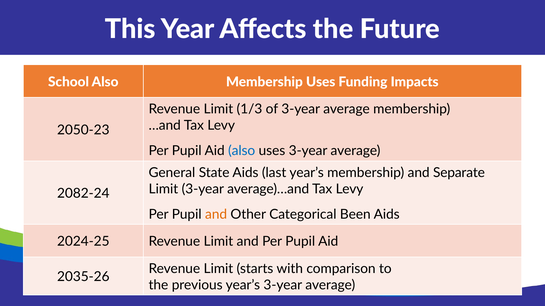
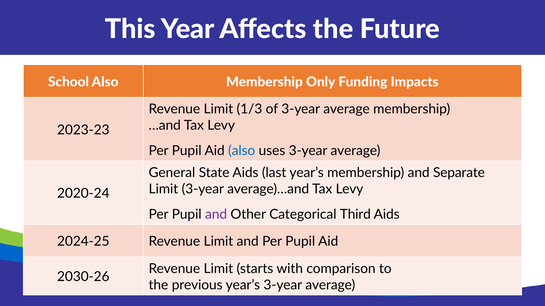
Membership Uses: Uses -> Only (321, 82)
2050-23: 2050-23 -> 2023-23 (83, 130)
2082-24: 2082-24 -> 2020-24 (83, 194)
and colour: orange -> purple (216, 215)
Been: Been -> Third (355, 215)
2035-26: 2035-26 -> 2030-26 (83, 277)
